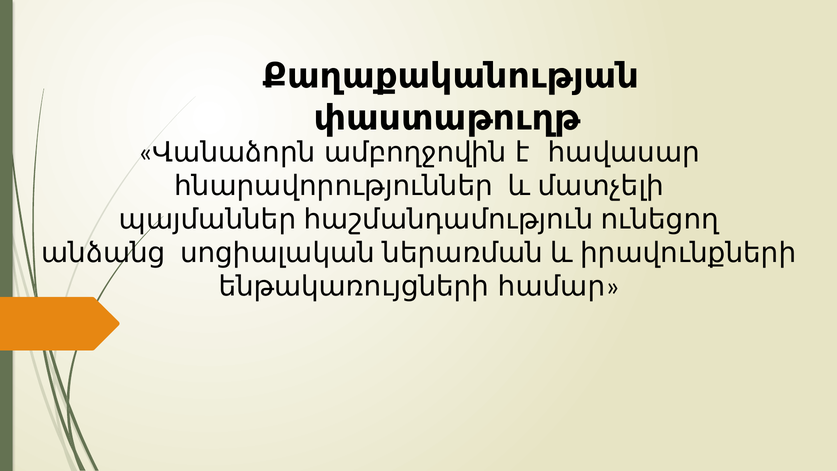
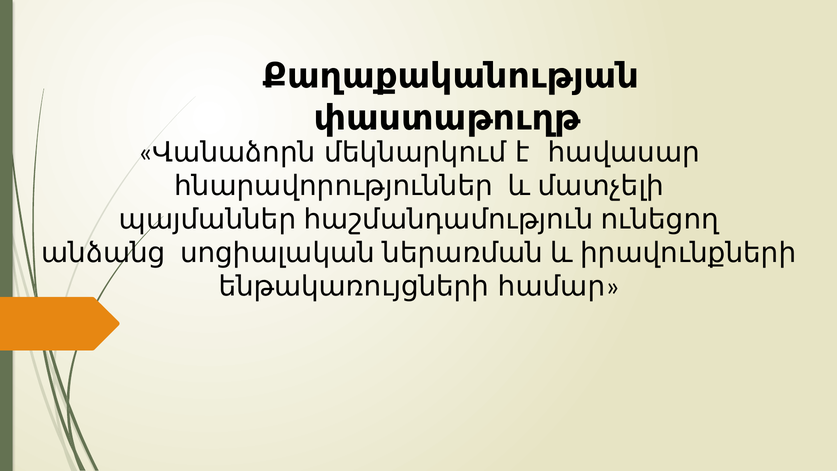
ամբողջովին: ամբողջովին -> մեկնարկում (415, 153)
